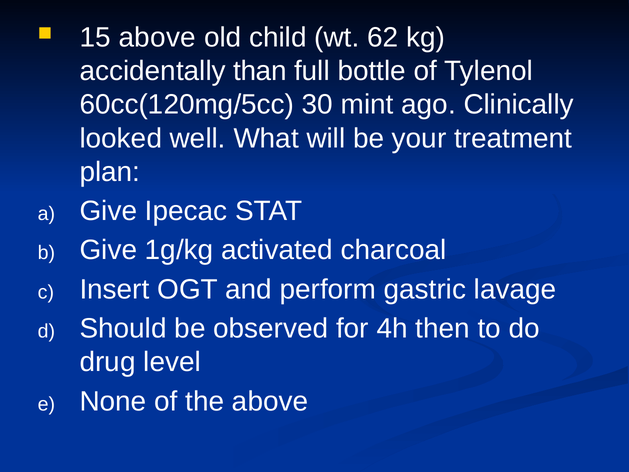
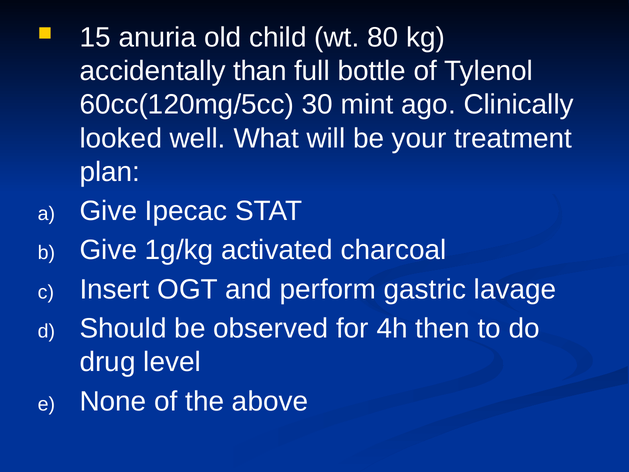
15 above: above -> anuria (157, 38)
62: 62 -> 80 (383, 38)
